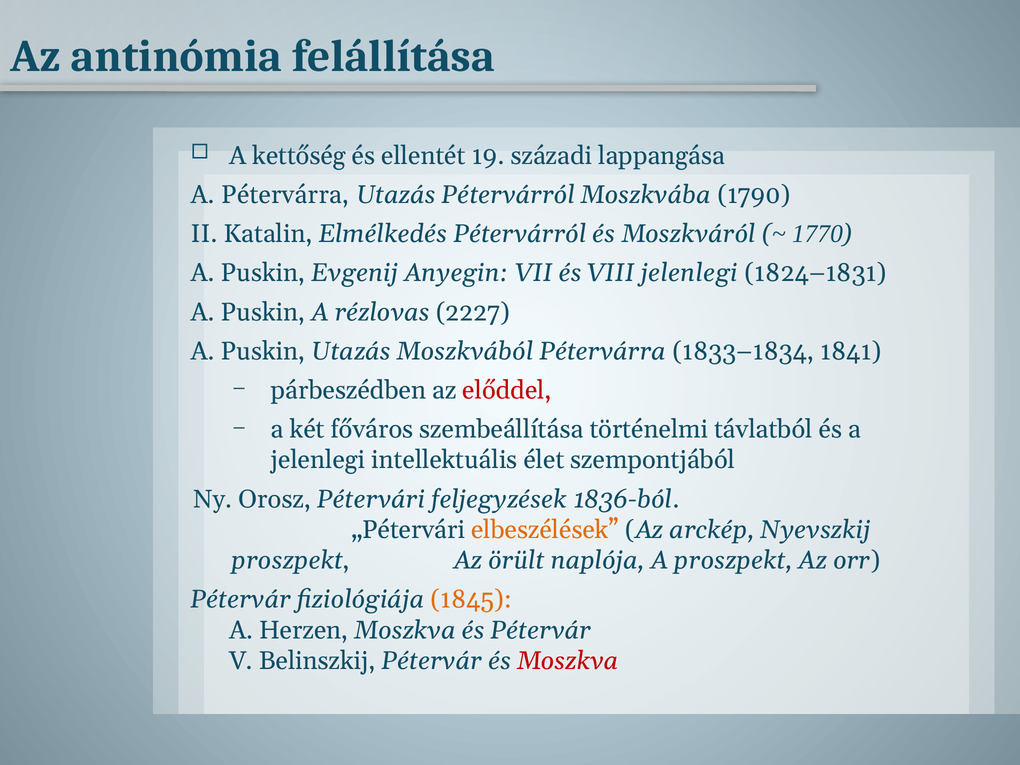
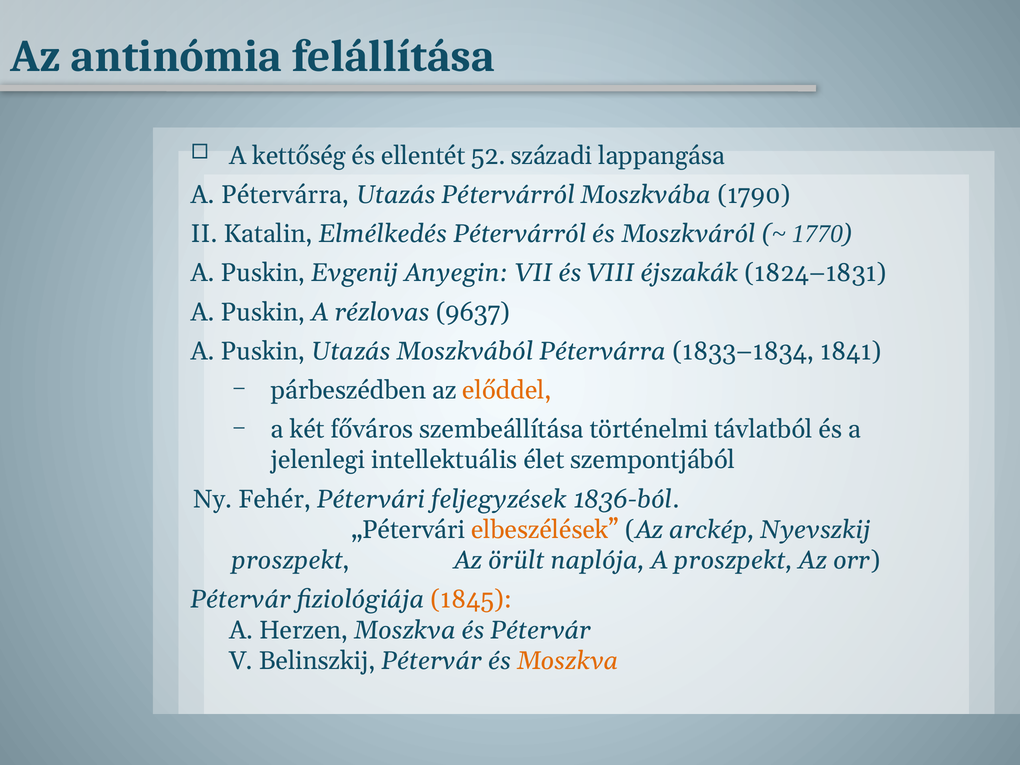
19: 19 -> 52 (488, 156)
VIII jelenlegi: jelenlegi -> éjszakák (689, 273)
2227: 2227 -> 9637 (473, 312)
előddel colour: red -> orange (507, 390)
Orosz: Orosz -> Fehér (275, 499)
Moszkva colour: red -> orange (568, 661)
